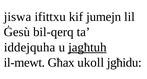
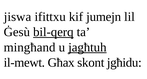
bil-qerq underline: none -> present (53, 32)
iddejquha: iddejquha -> mingħand (30, 47)
ukoll: ukoll -> skont (91, 63)
